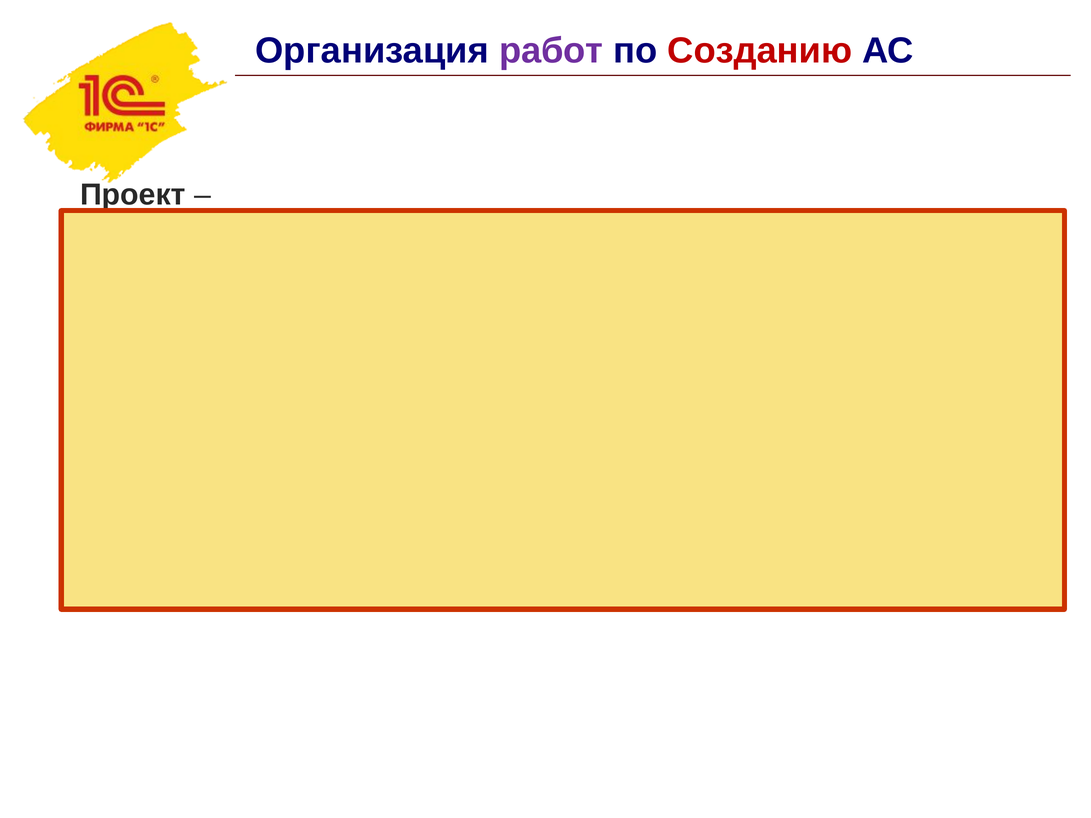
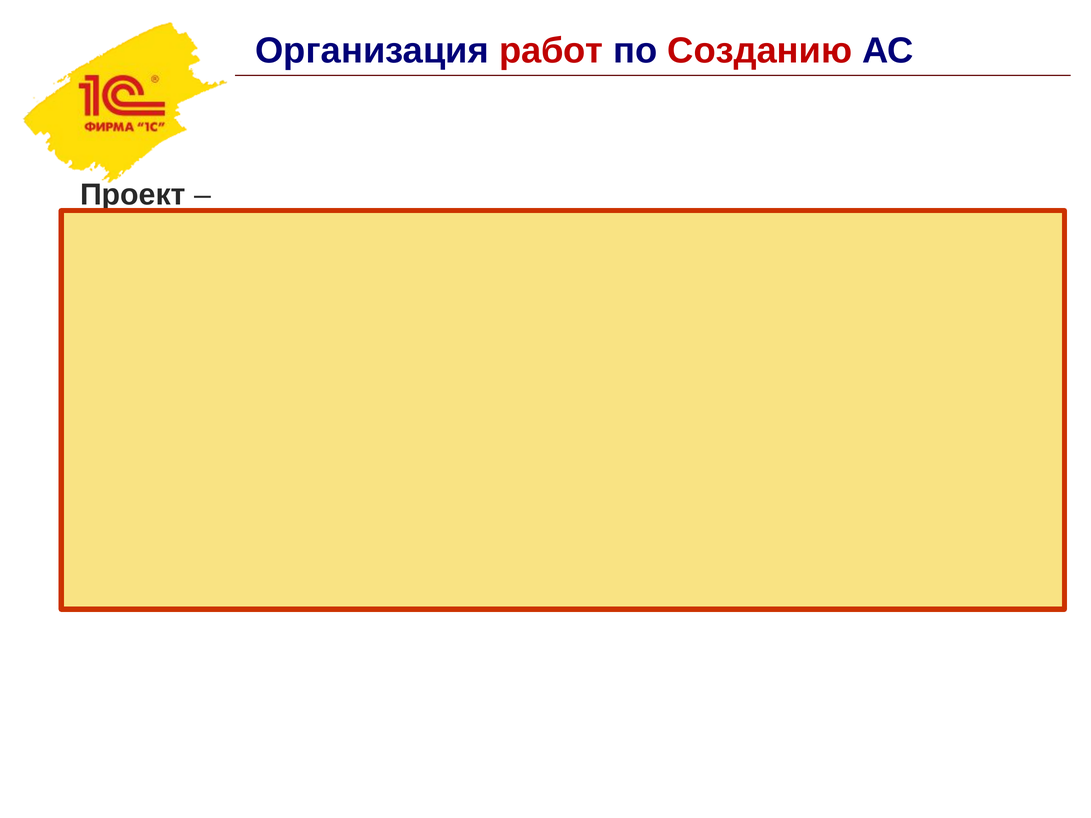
работ colour: purple -> red (551, 51)
